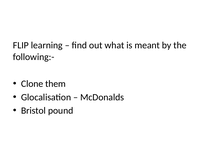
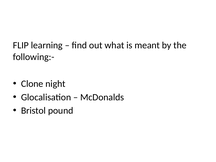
them: them -> night (55, 84)
